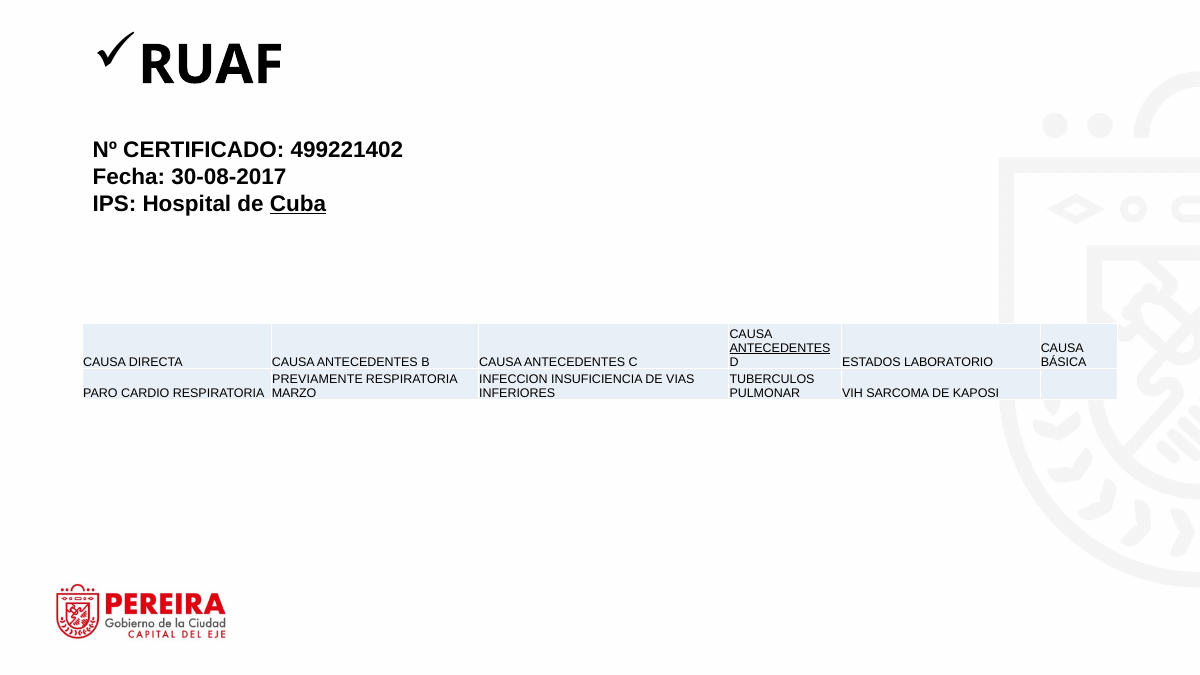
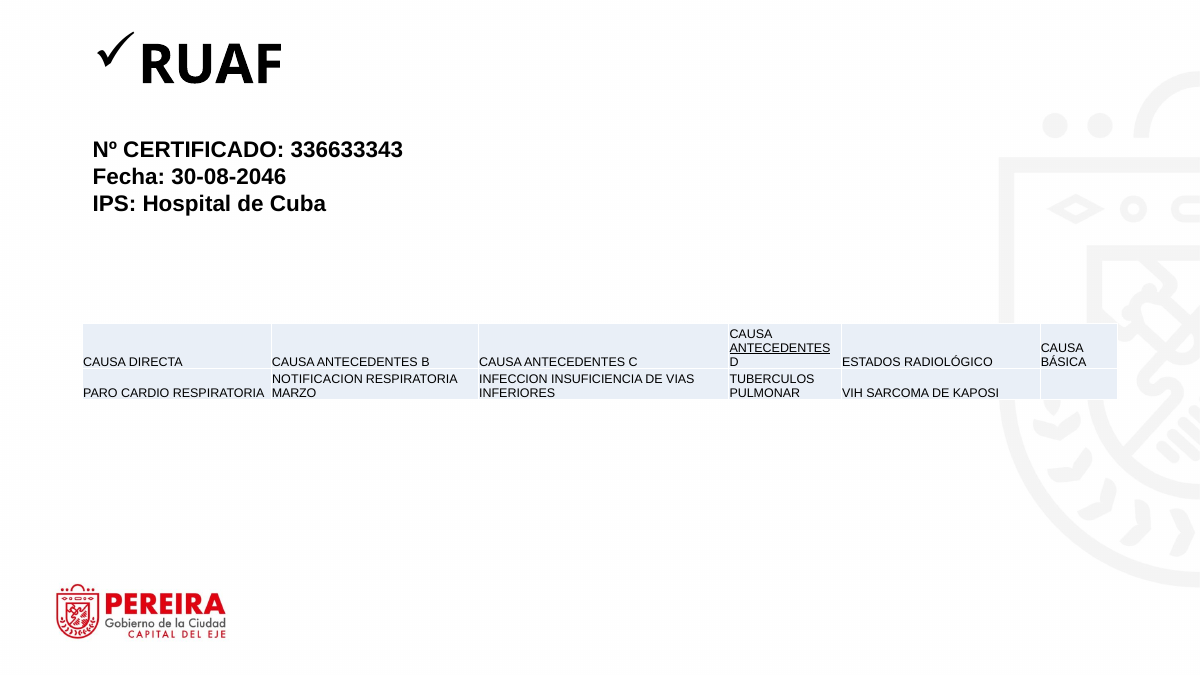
499221402: 499221402 -> 336633343 (347, 150)
30-08-2017: 30-08-2017 -> 30-08-2046 (229, 177)
Cuba underline: present -> none (298, 204)
LABORATORIO: LABORATORIO -> RADIOLÓGICO (948, 362)
PREVIAMENTE: PREVIAMENTE -> NOTIFICACION (317, 379)
